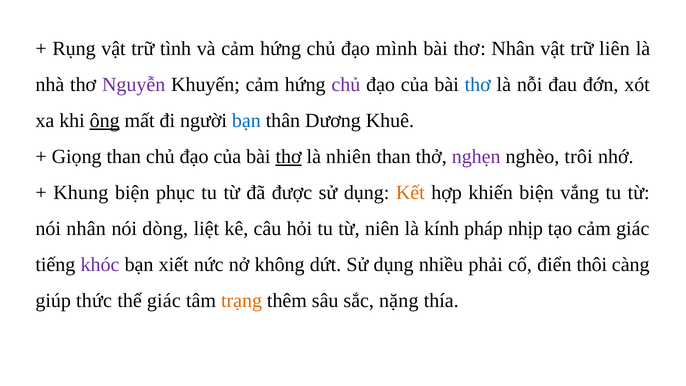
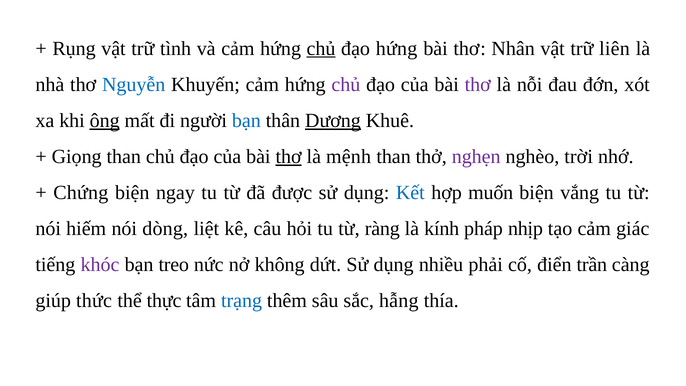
chủ underline: none -> present (321, 48)
đạo mình: mình -> hứng (397, 48)
Nguyễn colour: purple -> blue (134, 85)
thơ colour: blue -> purple (478, 85)
Dương underline: none -> present (333, 121)
nhiên: nhiên -> mệnh (349, 157)
trôi: trôi -> trời (579, 157)
Khung: Khung -> Chứng (81, 193)
phục: phục -> ngay (175, 193)
Kết colour: orange -> blue (410, 193)
khiến: khiến -> muốn (491, 193)
nói nhân: nhân -> hiếm (86, 229)
niên: niên -> ràng (382, 229)
xiết: xiết -> treo (174, 265)
thôi: thôi -> trần (592, 265)
thể giác: giác -> thực (164, 301)
trạng colour: orange -> blue (242, 301)
nặng: nặng -> hẫng (399, 301)
